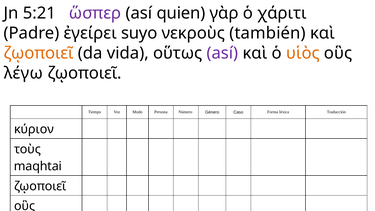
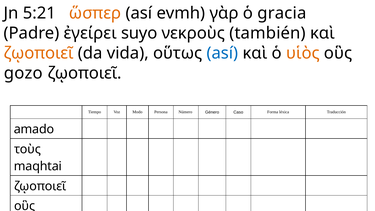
ὥσπερ colour: purple -> orange (95, 13)
quien: quien -> evmh (181, 13)
χάριτι: χάριτι -> gracia (282, 13)
así colour: purple -> blue (222, 53)
λέγω: λέγω -> gozo (23, 73)
κύριον: κύριον -> amado (34, 129)
